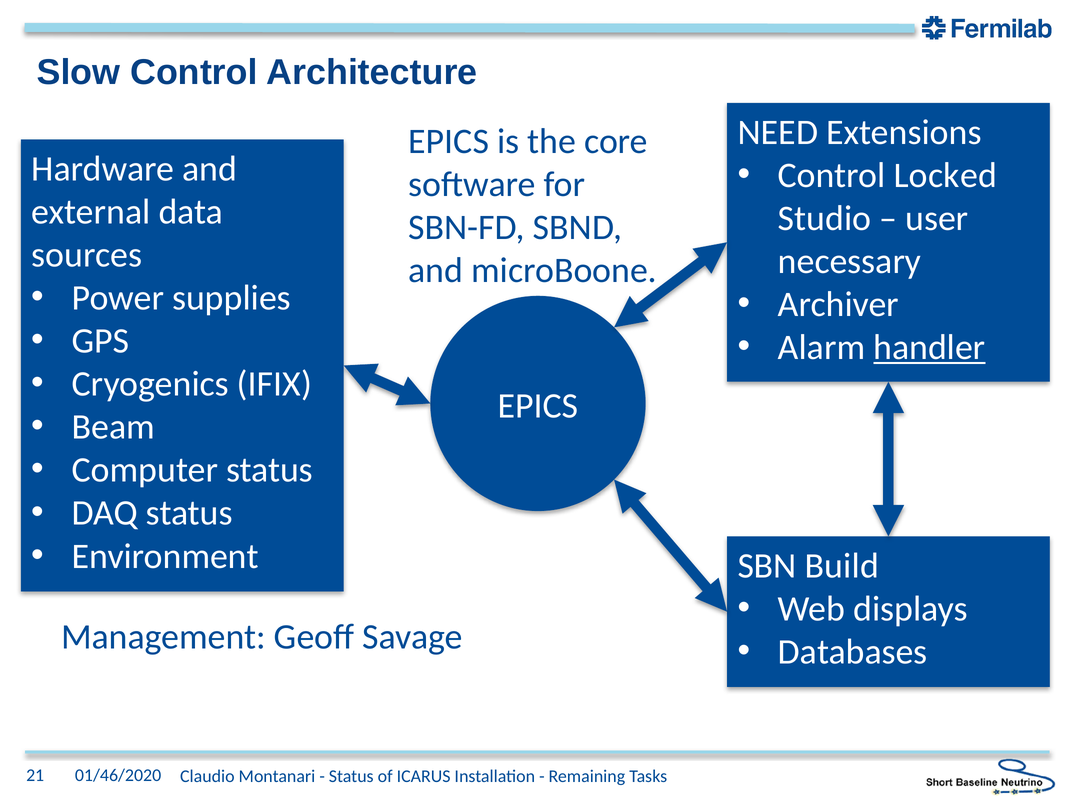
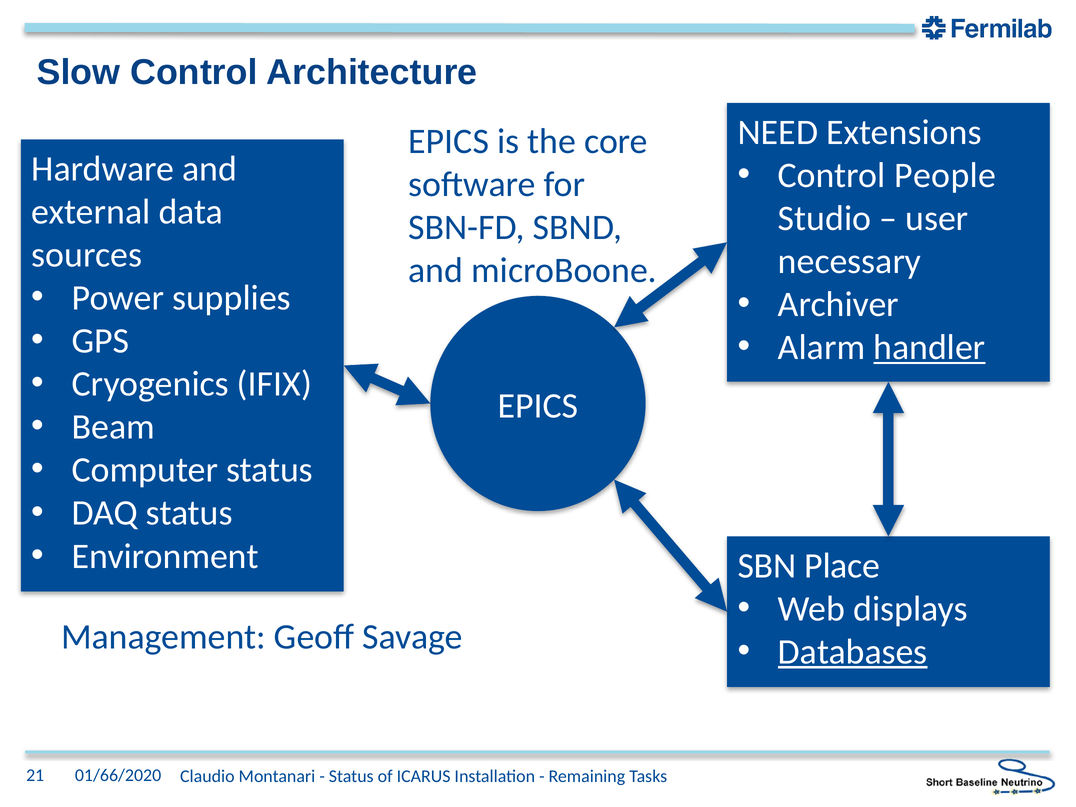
Locked: Locked -> People (945, 175)
Build: Build -> Place (842, 566)
Databases underline: none -> present (853, 652)
01/46/2020: 01/46/2020 -> 01/66/2020 (118, 775)
